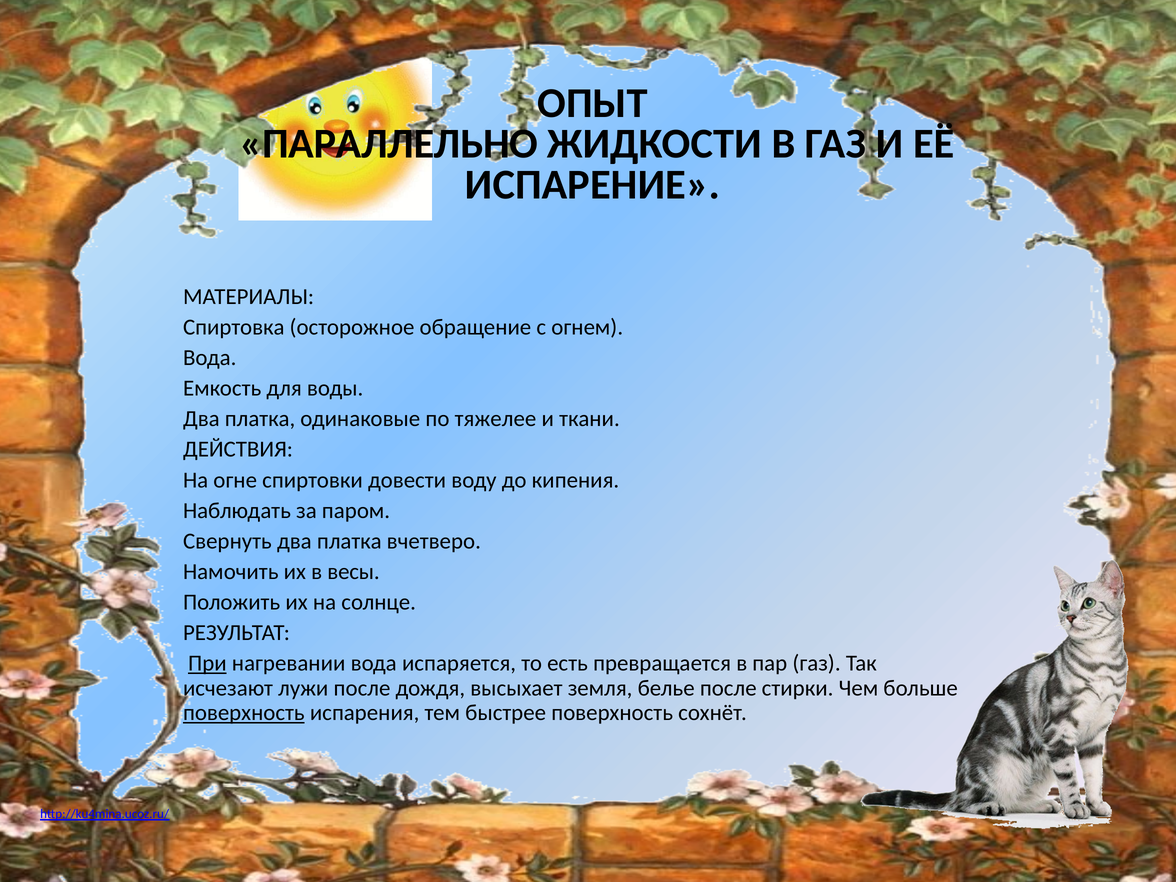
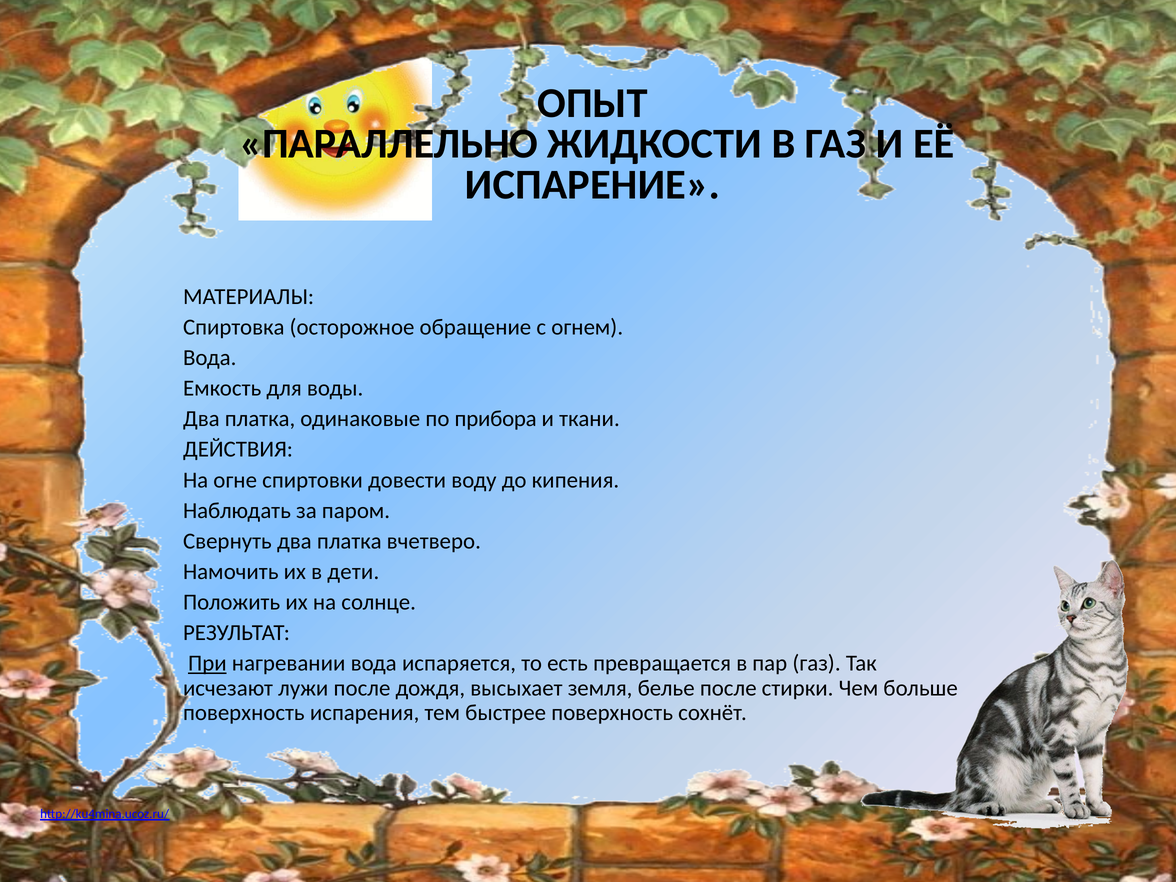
тяжелее: тяжелее -> прибора (496, 419)
весы: весы -> дети (353, 572)
поверхность underline: present -> none (244, 713)
